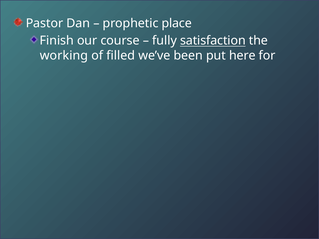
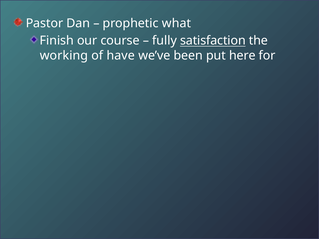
place: place -> what (177, 23)
filled: filled -> have (121, 55)
